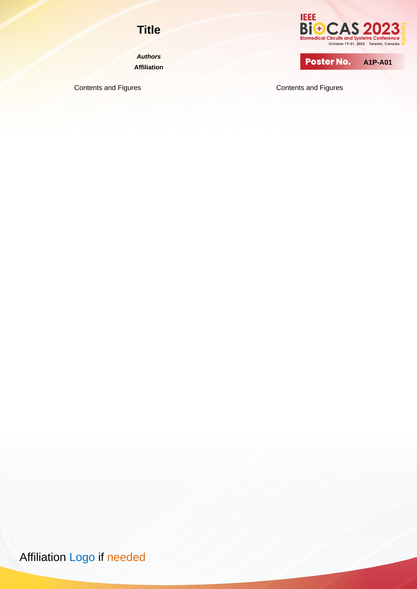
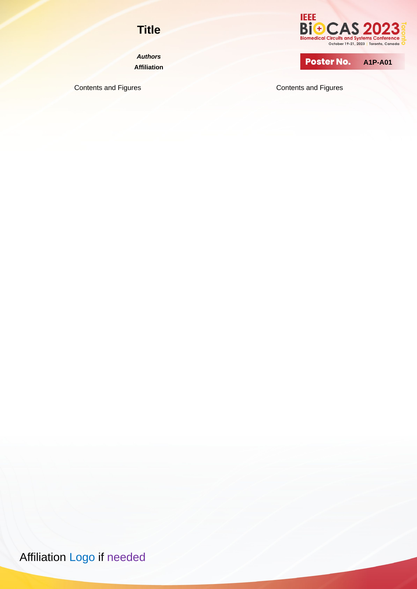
needed colour: orange -> purple (126, 558)
